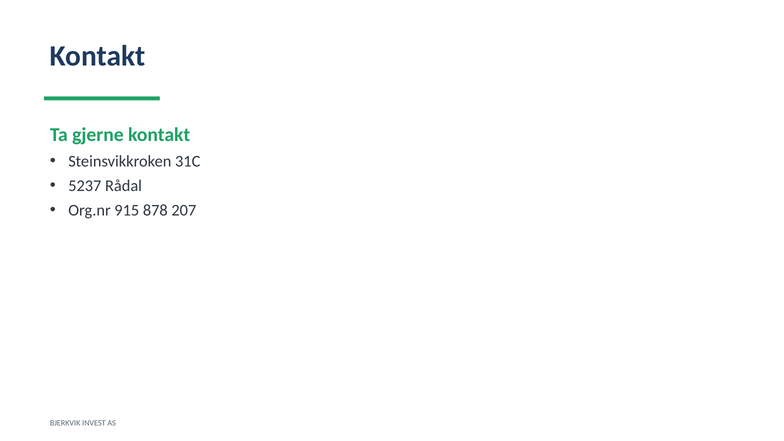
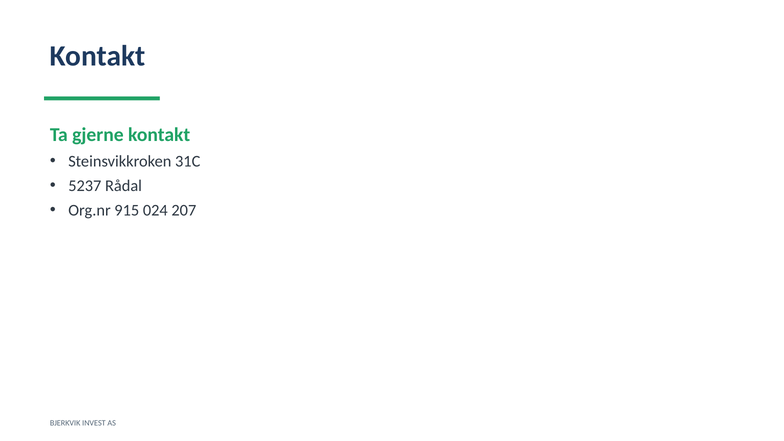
878: 878 -> 024 (155, 210)
